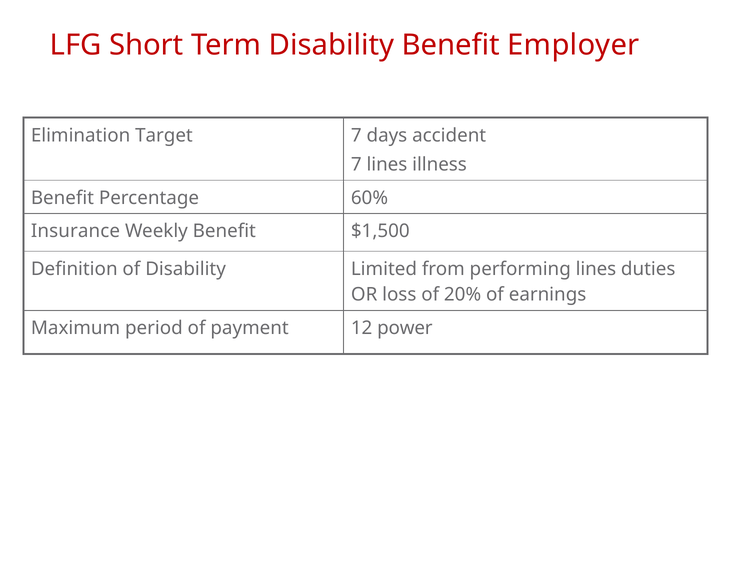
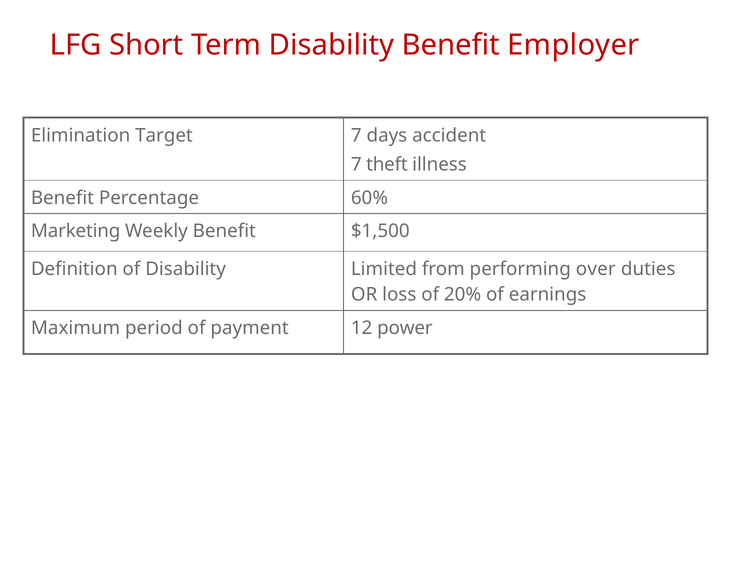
7 lines: lines -> theft (387, 165)
Insurance: Insurance -> Marketing (76, 231)
performing lines: lines -> over (596, 269)
